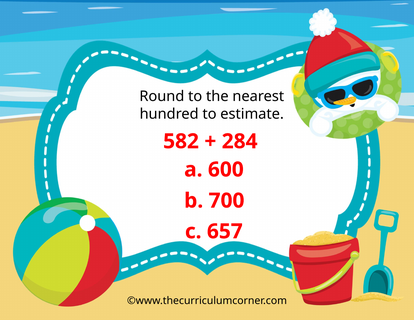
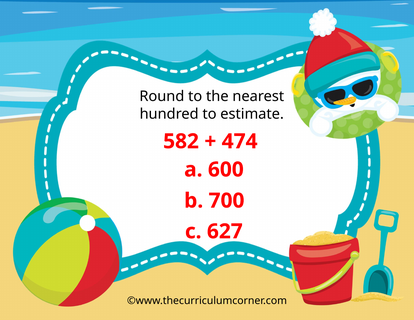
284: 284 -> 474 (240, 141)
657: 657 -> 627 (225, 231)
